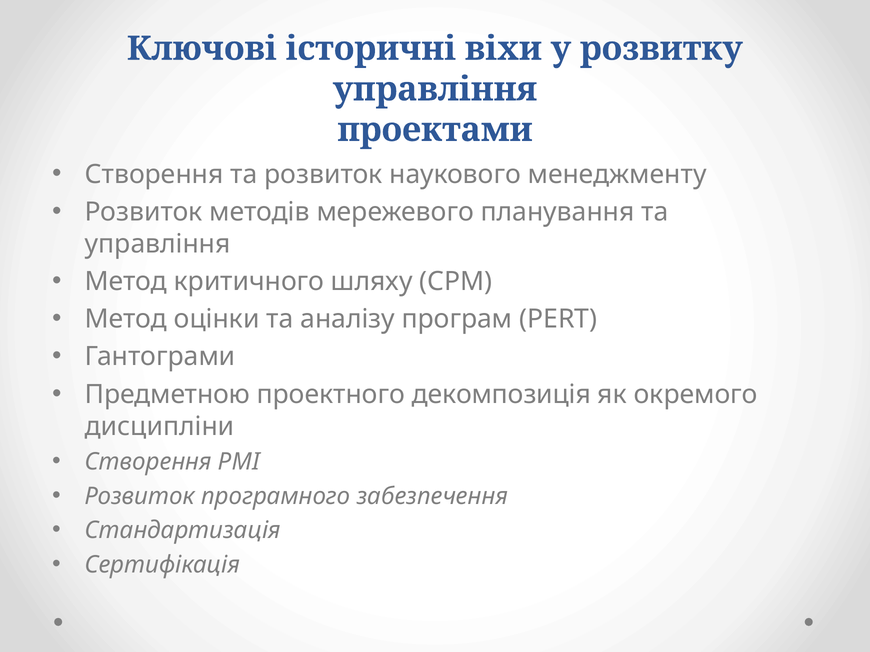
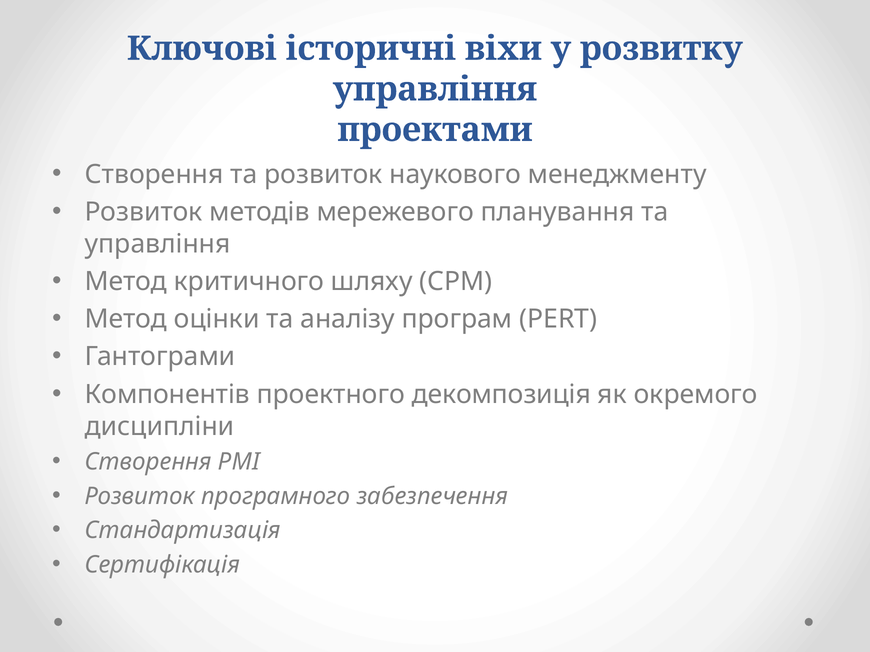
Предметною: Предметною -> Компонентів (167, 395)
